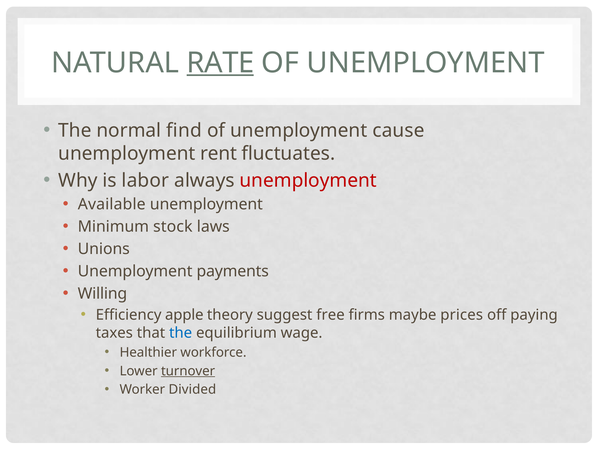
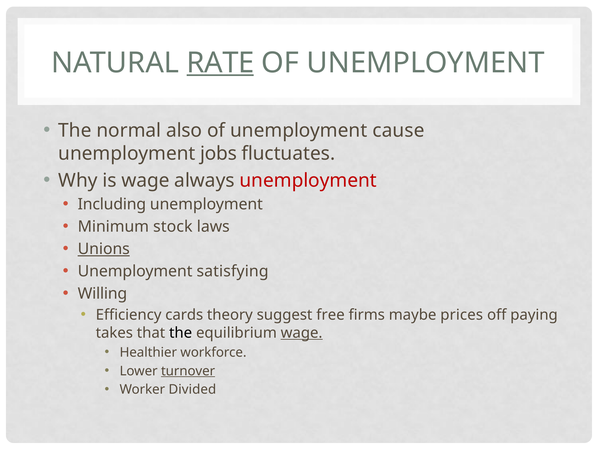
find: find -> also (184, 130)
rent: rent -> jobs (219, 153)
is labor: labor -> wage (146, 180)
Available: Available -> Including (112, 204)
Unions underline: none -> present (104, 249)
payments: payments -> satisfying (233, 271)
apple: apple -> cards (184, 315)
taxes: taxes -> takes (114, 332)
the colour: blue -> black (181, 332)
wage underline: none -> present (302, 332)
